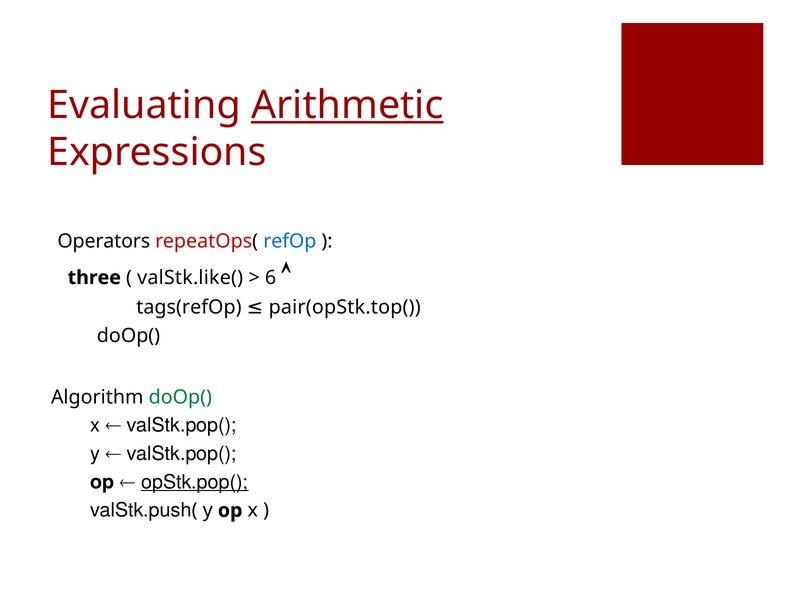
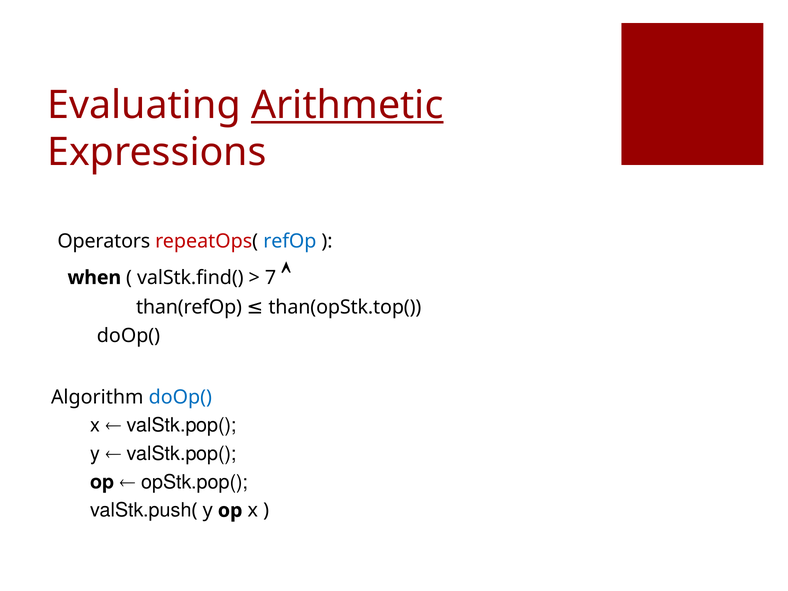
three: three -> when (94, 278)
valStk.like(: valStk.like( -> valStk.find( (190, 278)
6: 6 -> 7 (271, 278)
tags(refOp: tags(refOp -> than(refOp (189, 307)
pair(opStk.top(: pair(opStk.top( -> than(opStk.top( (345, 307)
doOp( colour: green -> blue (180, 397)
opStk.pop( underline: present -> none (195, 482)
